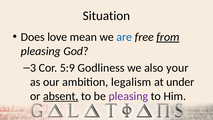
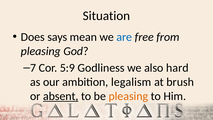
love: love -> says (57, 37)
from underline: present -> none (168, 37)
3: 3 -> 7 (33, 68)
your: your -> hard (177, 68)
under: under -> brush (180, 82)
pleasing colour: purple -> orange (128, 96)
